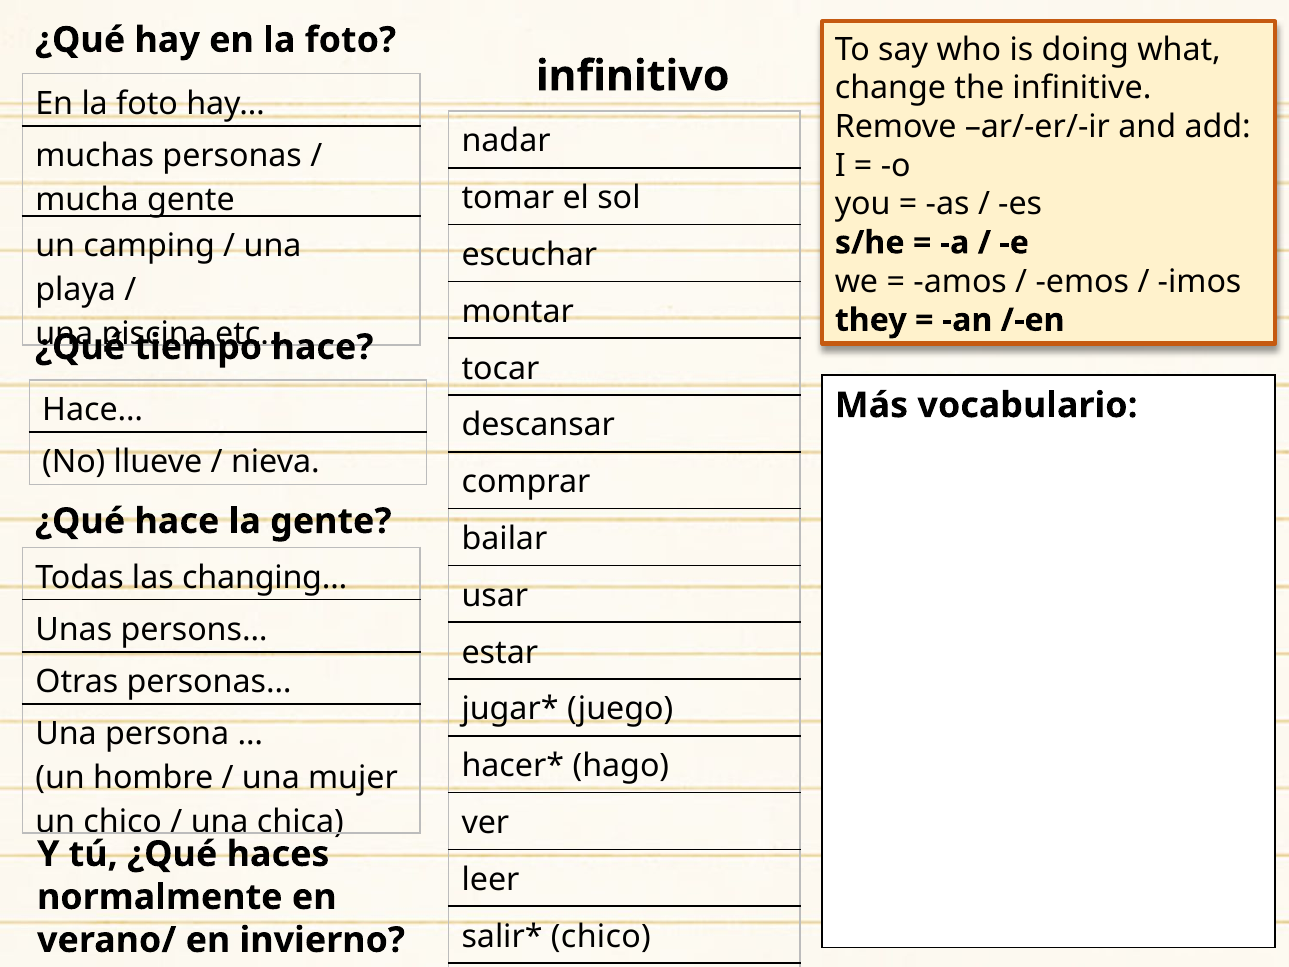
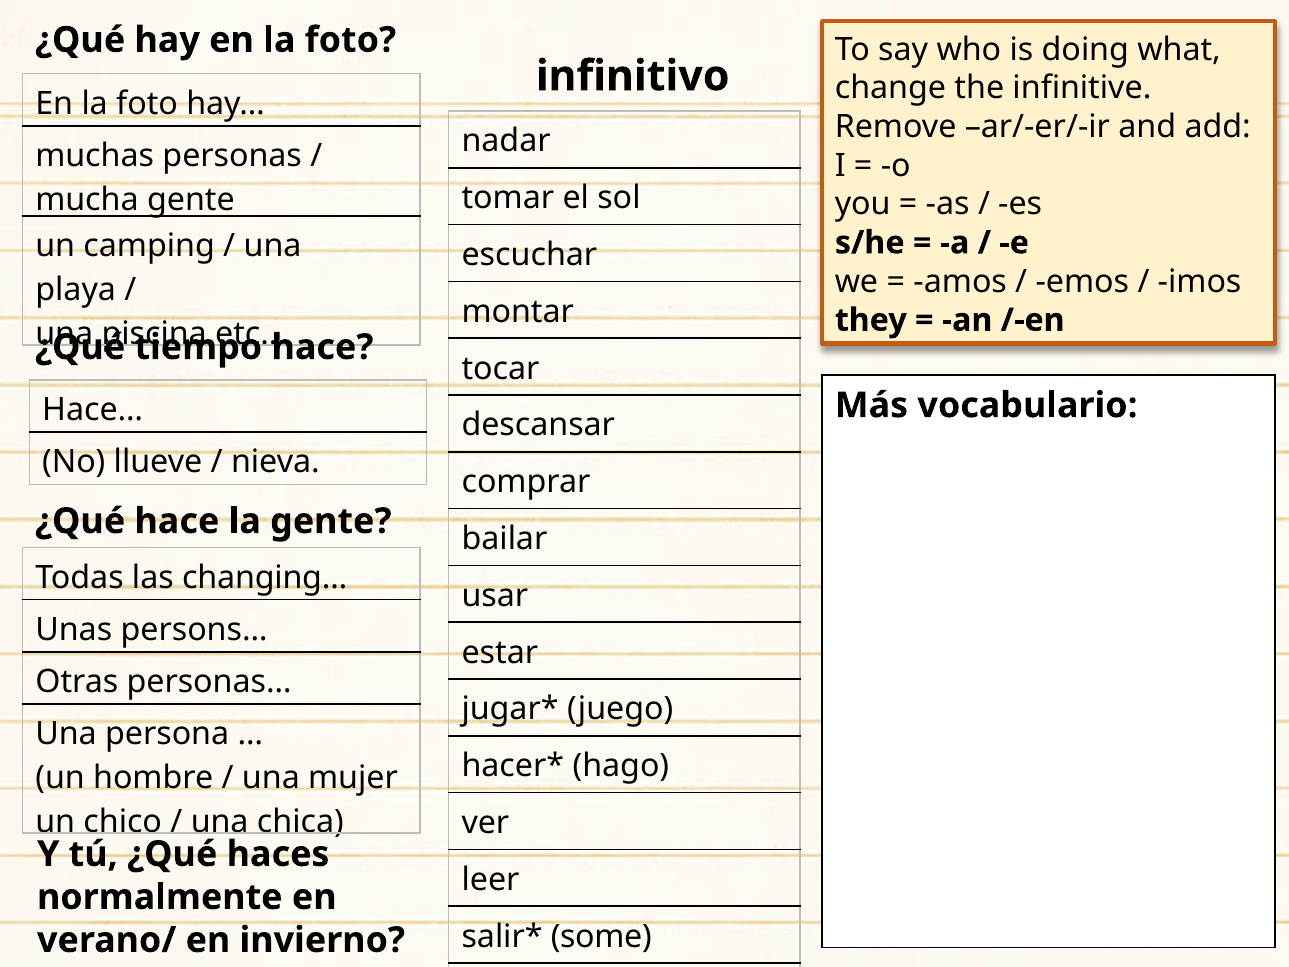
chico: chico -> some (601, 936)
